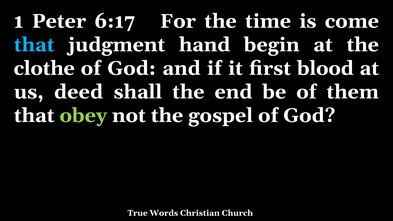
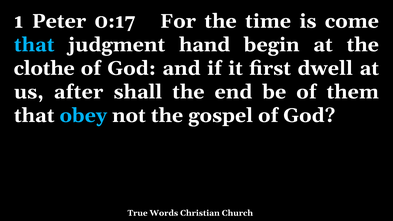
6:17: 6:17 -> 0:17 (115, 21)
blood: blood -> dwell (325, 68)
deed: deed -> after (79, 92)
obey colour: light green -> light blue (83, 116)
